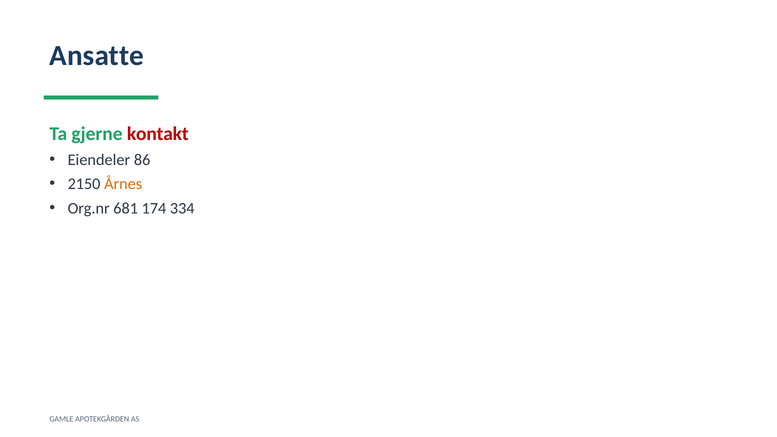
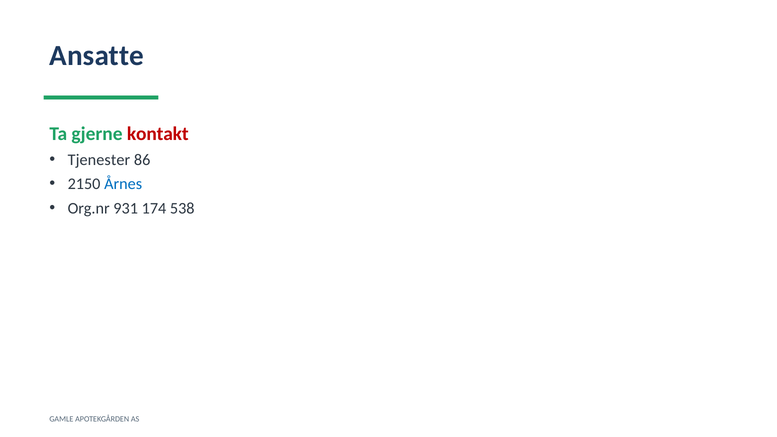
Eiendeler: Eiendeler -> Tjenester (99, 160)
Årnes colour: orange -> blue (123, 184)
681: 681 -> 931 (126, 208)
334: 334 -> 538 (182, 208)
